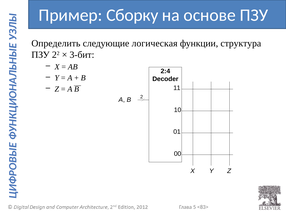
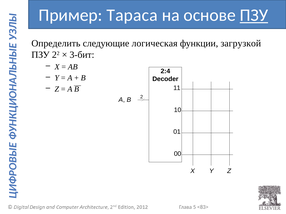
Сборку: Сборку -> Тараса (132, 15)
ПЗУ underline: none -> present (254, 15)
структура: структура -> загрузкой (241, 44)
